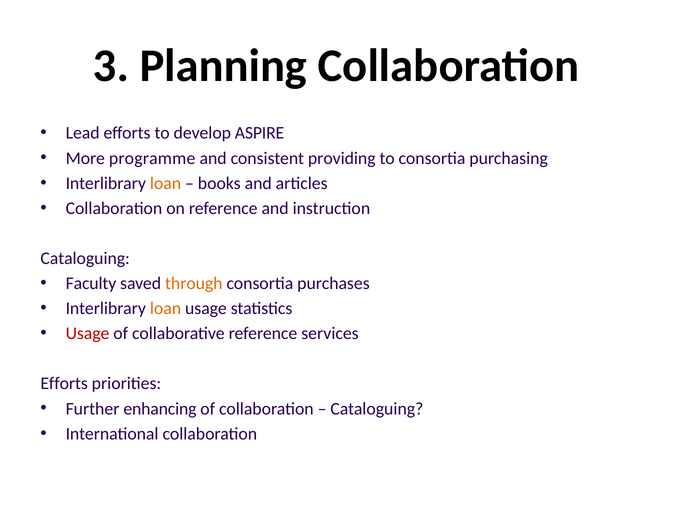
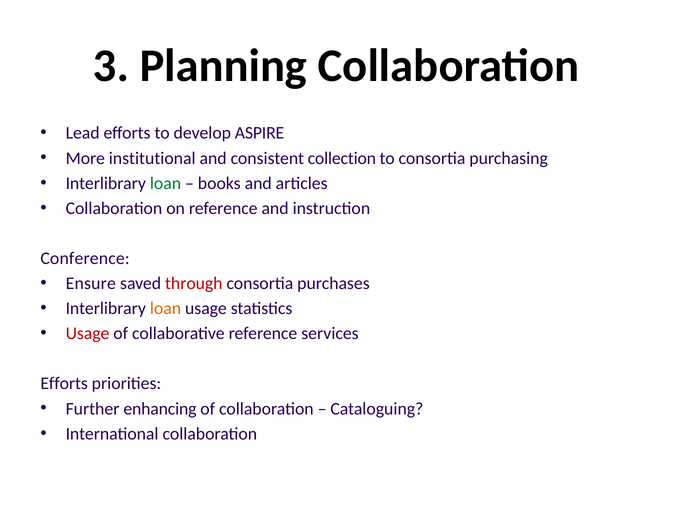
programme: programme -> institutional (152, 158)
providing: providing -> collection (342, 158)
loan colour: orange -> green (165, 183)
Cataloguing: Cataloguing -> Conference (85, 258)
Faculty: Faculty -> Ensure (91, 283)
through colour: orange -> red (194, 283)
